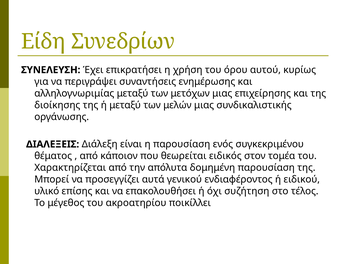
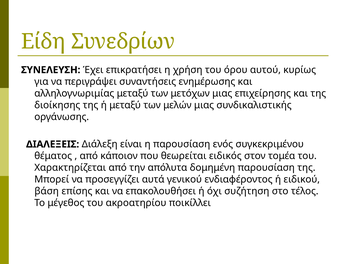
υλικό: υλικό -> βάση (47, 191)
